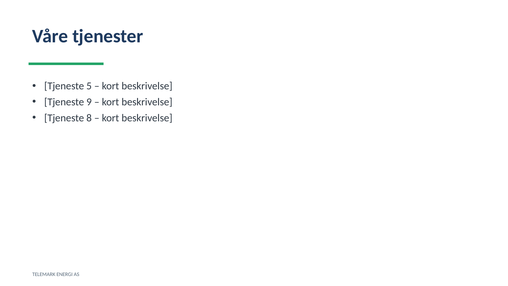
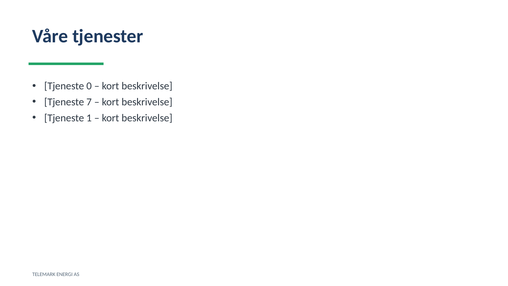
5: 5 -> 0 (89, 86)
9: 9 -> 7 (89, 102)
8: 8 -> 1 (89, 118)
